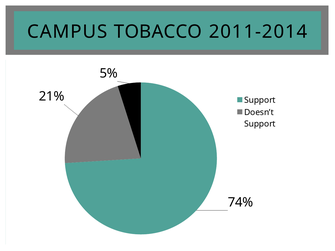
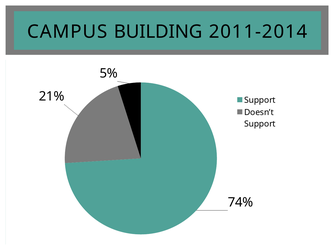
TOBACCO: TOBACCO -> BUILDING (158, 32)
